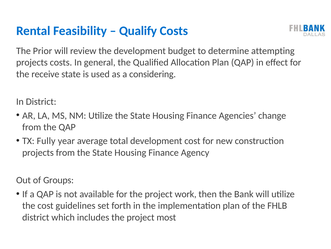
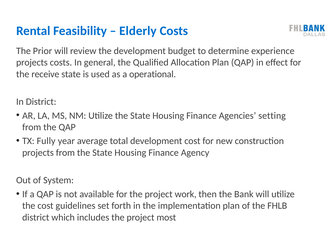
Qualify: Qualify -> Elderly (138, 31)
attempting: attempting -> experience (273, 51)
considering: considering -> operational (153, 74)
change: change -> setting (272, 115)
Groups: Groups -> System (59, 180)
